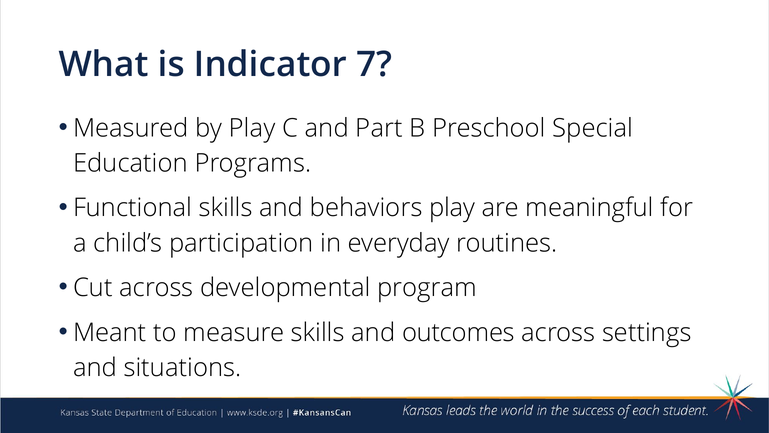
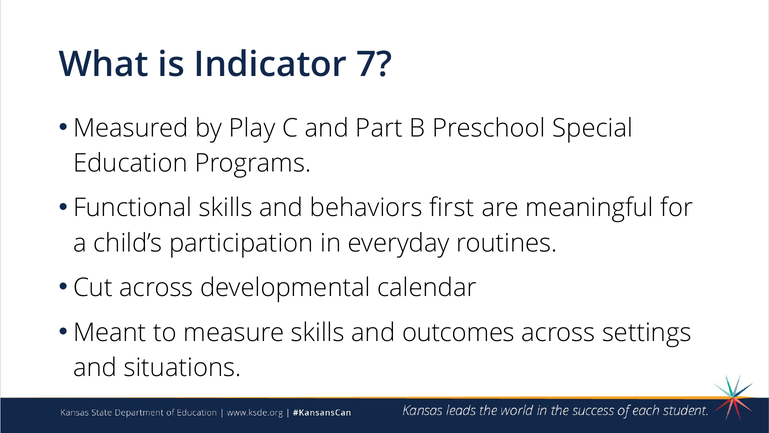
behaviors play: play -> first (452, 208)
program: program -> calendar (427, 288)
